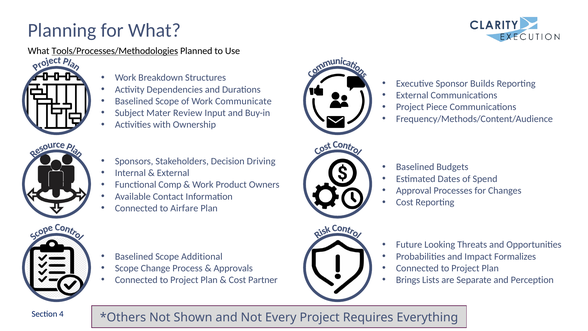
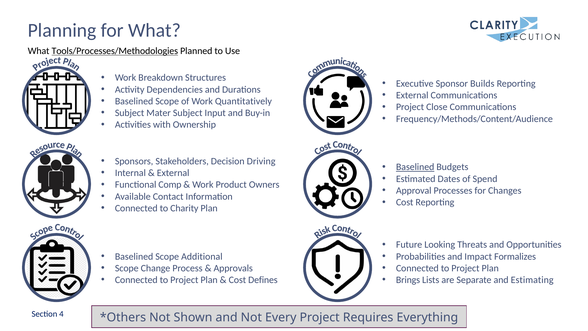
Communicate: Communicate -> Quantitatively (243, 101)
Piece: Piece -> Close (437, 107)
Mater Review: Review -> Subject (188, 113)
Baselined underline: none -> present (415, 167)
Airfare: Airfare -> Charity (184, 208)
Partner: Partner -> Defines (263, 280)
Perception: Perception -> Estimating (532, 280)
